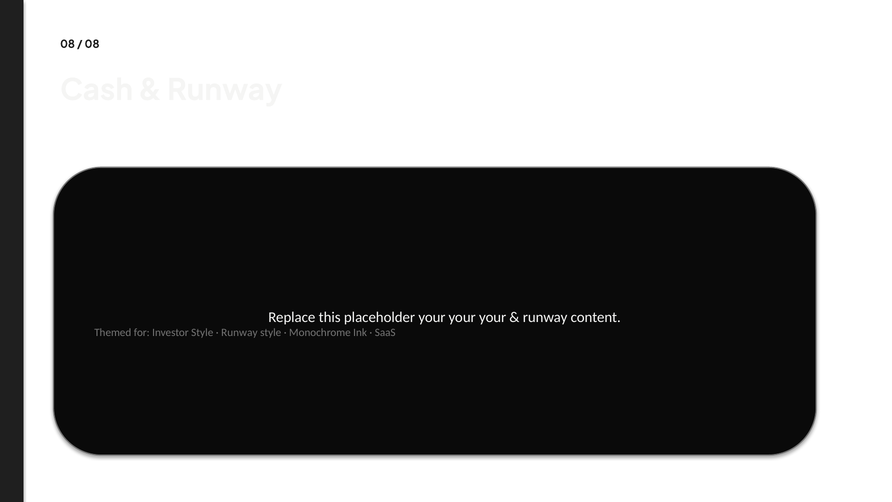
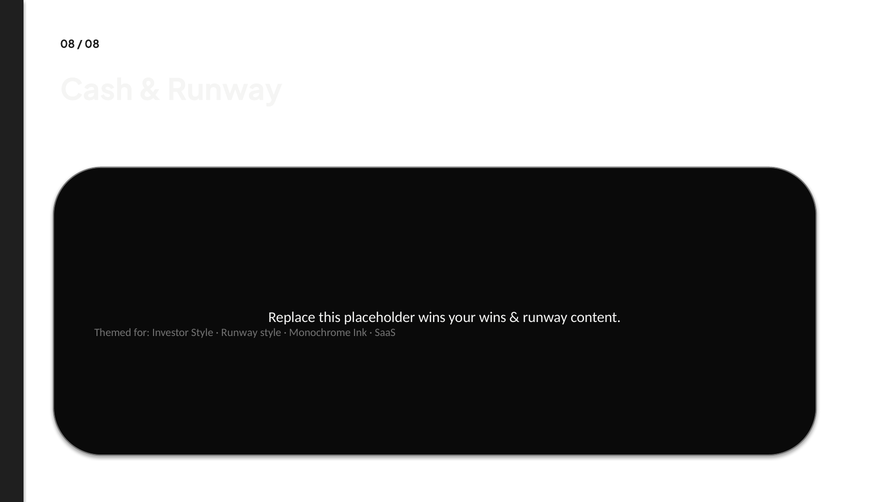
placeholder your: your -> wins (432, 317)
your: your -> wins (493, 317)
